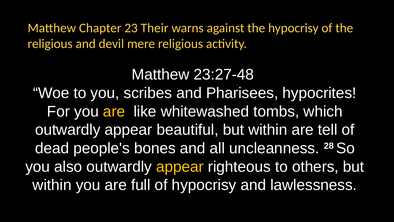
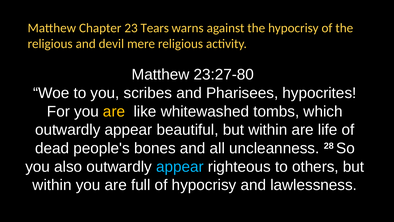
Their: Their -> Tears (155, 28)
23:27-48: 23:27-48 -> 23:27-80 (224, 74)
tell: tell -> life (328, 130)
appear colour: yellow -> light blue (180, 166)
